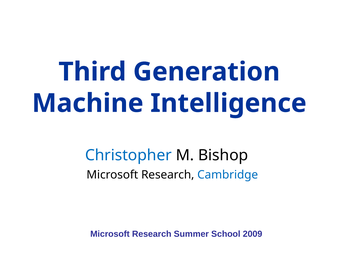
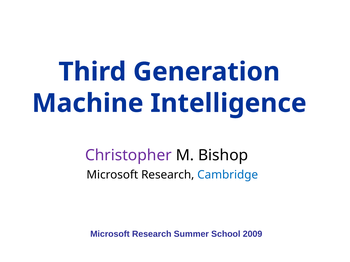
Christopher colour: blue -> purple (128, 155)
